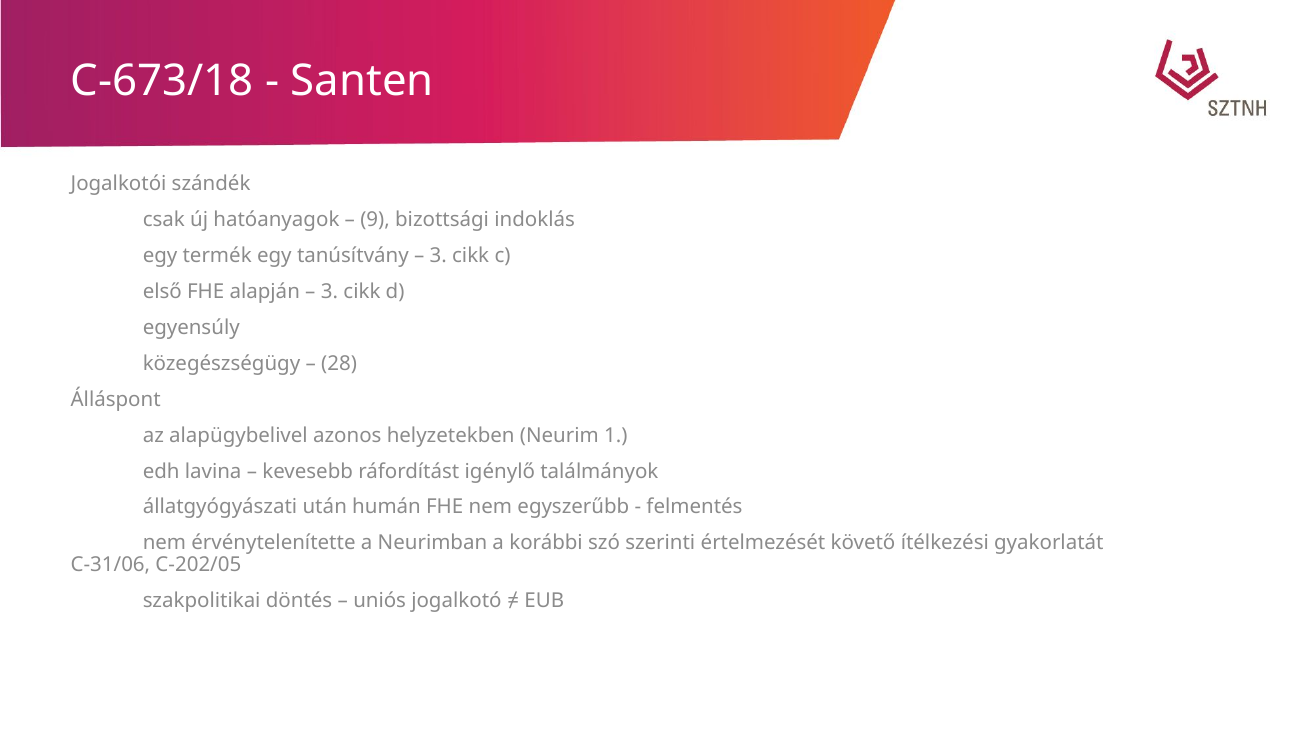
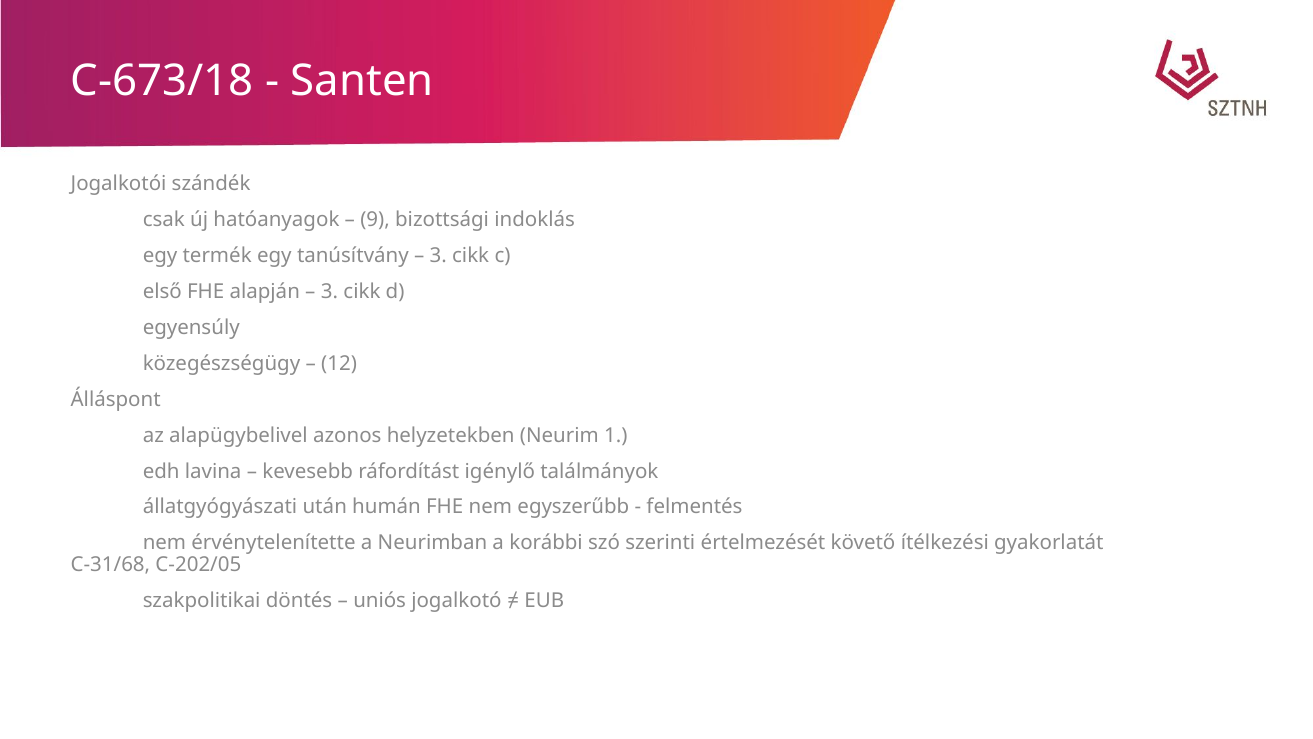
28: 28 -> 12 (339, 363)
C-31/06: C-31/06 -> C-31/68 (110, 565)
